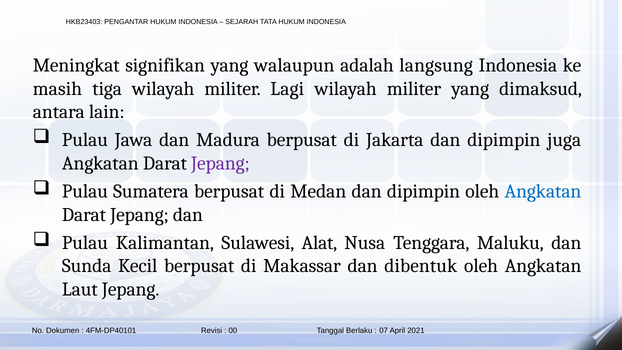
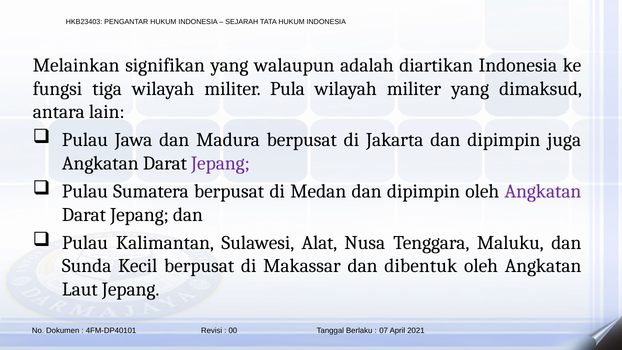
Meningkat: Meningkat -> Melainkan (76, 65)
langsung: langsung -> diartikan (436, 65)
masih: masih -> fungsi (57, 89)
Lagi: Lagi -> Pula (287, 89)
Angkatan colour: blue -> purple (543, 191)
